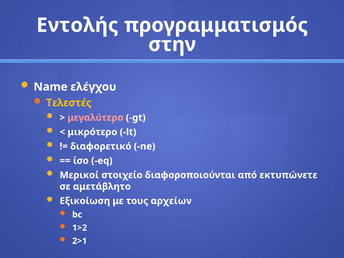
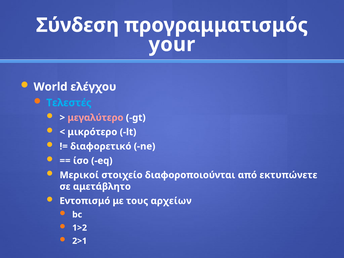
Εντολής: Εντολής -> Σύνδεση (78, 25)
στην: στην -> your (172, 44)
Name: Name -> World (51, 87)
Τελεστές colour: yellow -> light blue (69, 103)
Εξικοίωση: Εξικοίωση -> Εντοπισμό (85, 201)
